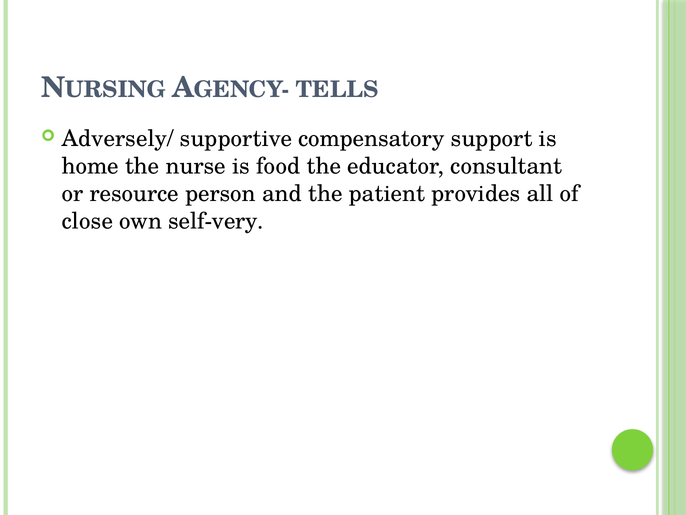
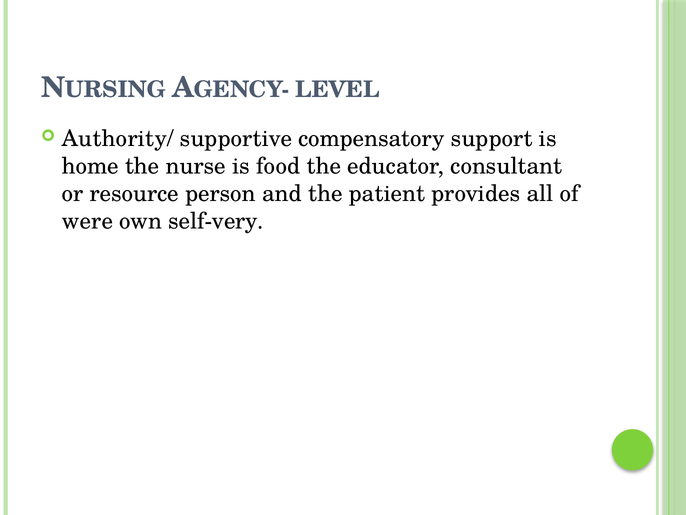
TELLS: TELLS -> LEVEL (337, 90)
Adversely/: Adversely/ -> Authority/ (118, 139)
close: close -> were (87, 221)
